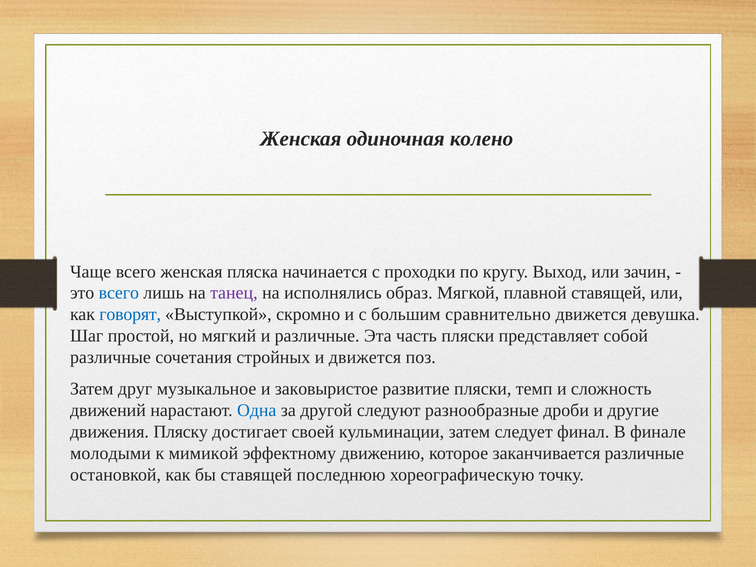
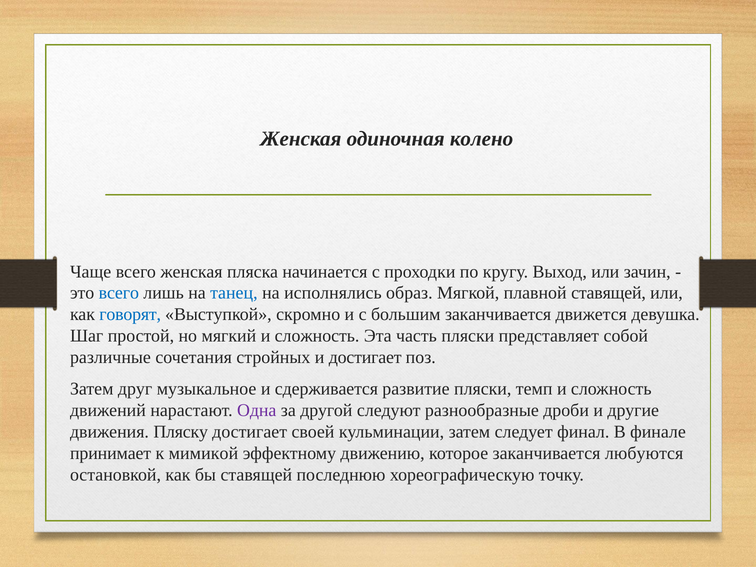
танец colour: purple -> blue (234, 293)
большим сравнительно: сравнительно -> заканчивается (498, 315)
мягкий и различные: различные -> сложность (317, 336)
и движется: движется -> достигает (365, 357)
заковыристое: заковыристое -> сдерживается (326, 389)
Одна colour: blue -> purple (257, 410)
молодыми: молодыми -> принимает (111, 453)
заканчивается различные: различные -> любуются (644, 453)
